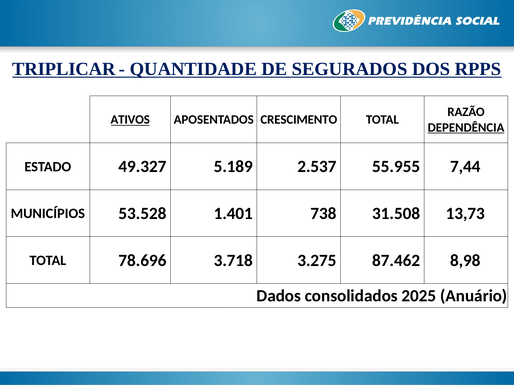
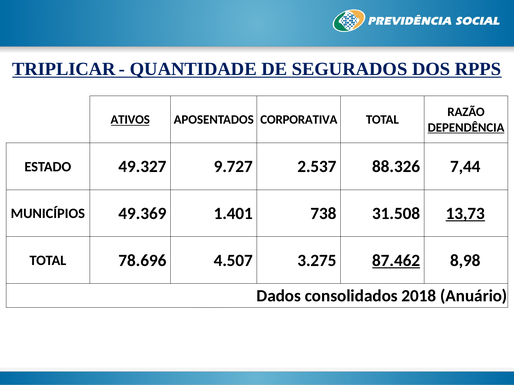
CRESCIMENTO: CRESCIMENTO -> CORPORATIVA (299, 120)
5.189: 5.189 -> 9.727 (233, 167)
55.955: 55.955 -> 88.326 (396, 167)
53.528: 53.528 -> 49.369 (143, 214)
13,73 underline: none -> present (465, 214)
3.718: 3.718 -> 4.507 (233, 261)
87.462 underline: none -> present (396, 261)
2025: 2025 -> 2018 (419, 296)
